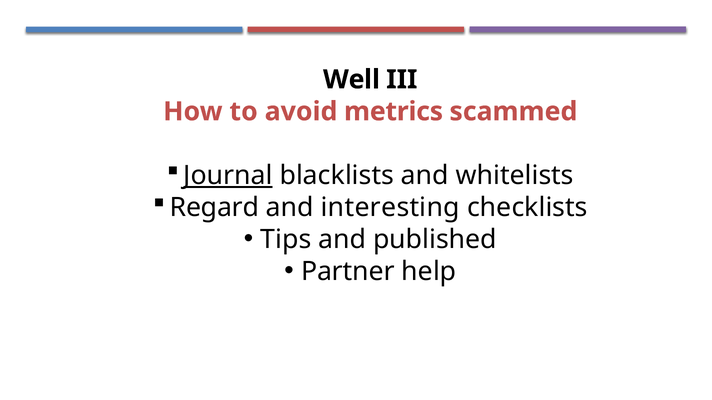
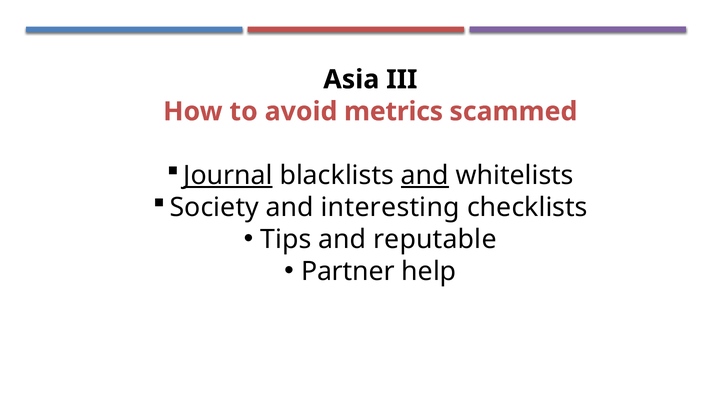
Well: Well -> Asia (351, 80)
and underline: none -> present (425, 176)
Regard: Regard -> Society (214, 208)
published: published -> reputable (435, 240)
